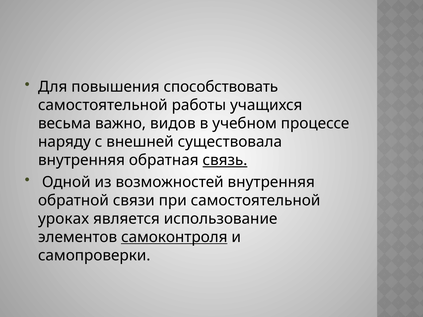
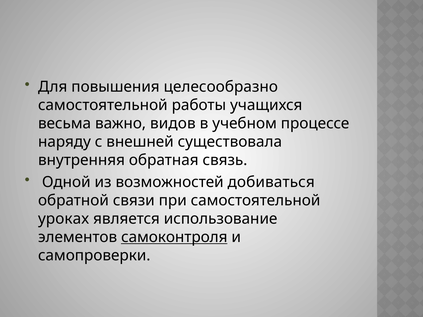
способствовать: способствовать -> целесообразно (221, 87)
связь underline: present -> none (225, 160)
возможностей внутренняя: внутренняя -> добиваться (271, 182)
